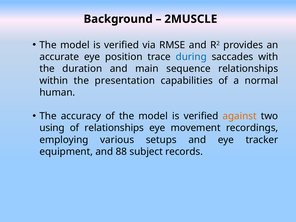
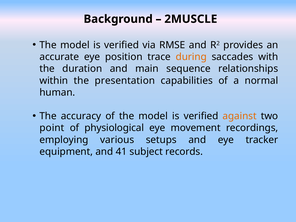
during colour: blue -> orange (191, 57)
using: using -> point (52, 128)
of relationships: relationships -> physiological (114, 128)
88: 88 -> 41 (121, 152)
